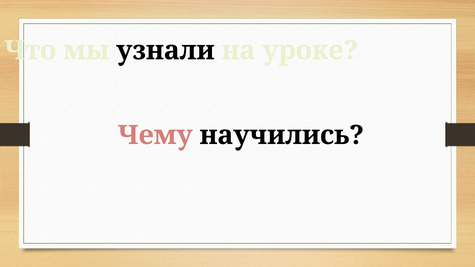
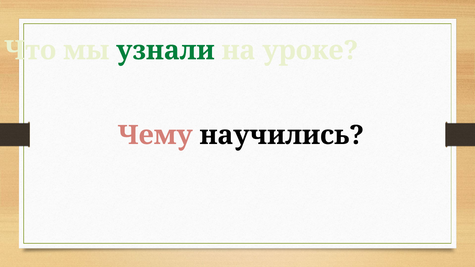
узнали colour: black -> green (165, 50)
